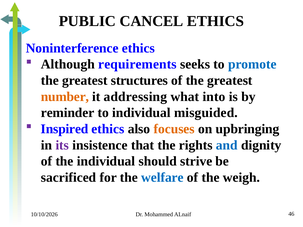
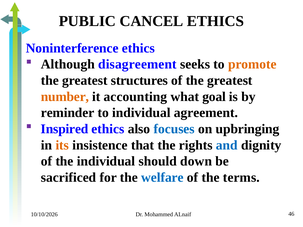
requirements: requirements -> disagreement (137, 64)
promote colour: blue -> orange (252, 64)
addressing: addressing -> accounting (135, 97)
into: into -> goal (214, 97)
misguided: misguided -> agreement (206, 113)
focuses colour: orange -> blue (174, 129)
its colour: purple -> orange (62, 145)
strive: strive -> down (196, 161)
weigh: weigh -> terms (241, 178)
